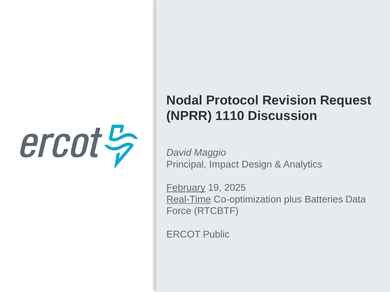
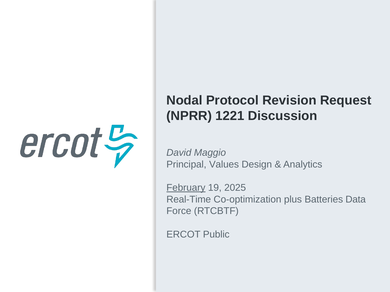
1110: 1110 -> 1221 (230, 116)
Impact: Impact -> Values (224, 165)
Real-Time underline: present -> none (189, 200)
